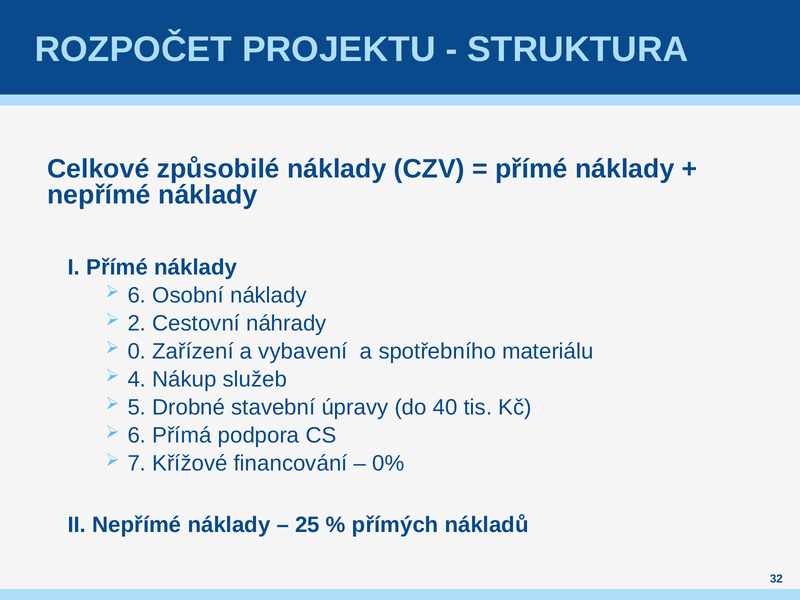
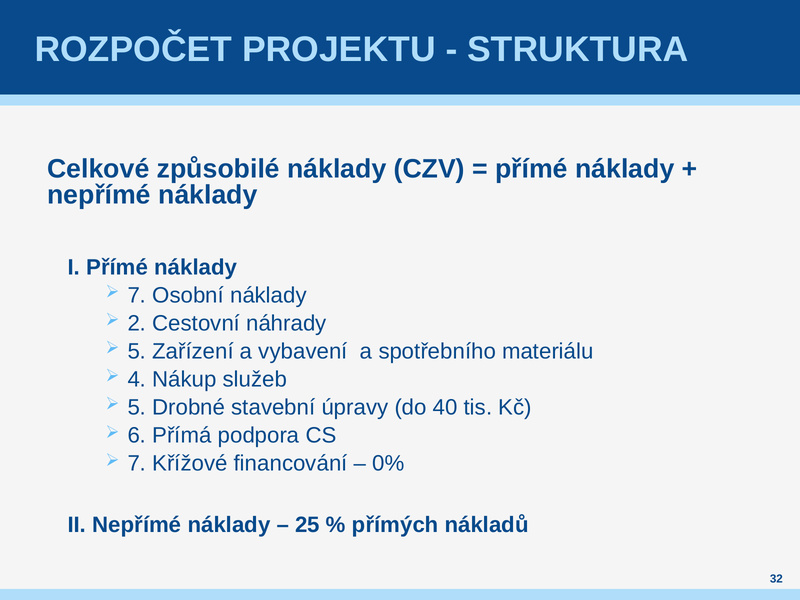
6: 6 -> 7 (137, 295)
0: 0 -> 5 (137, 351)
